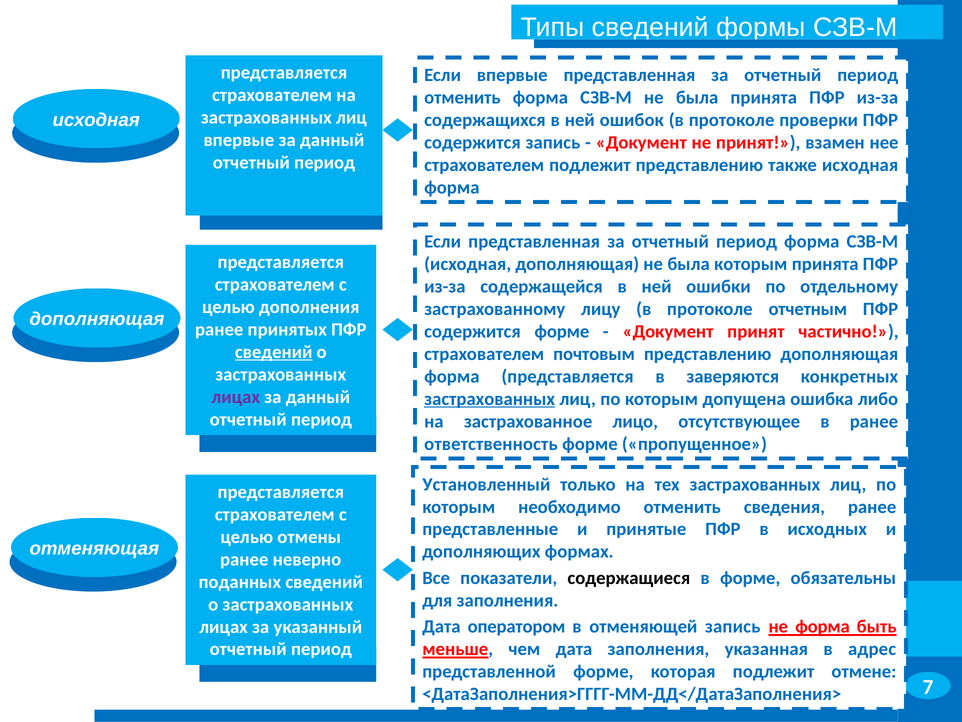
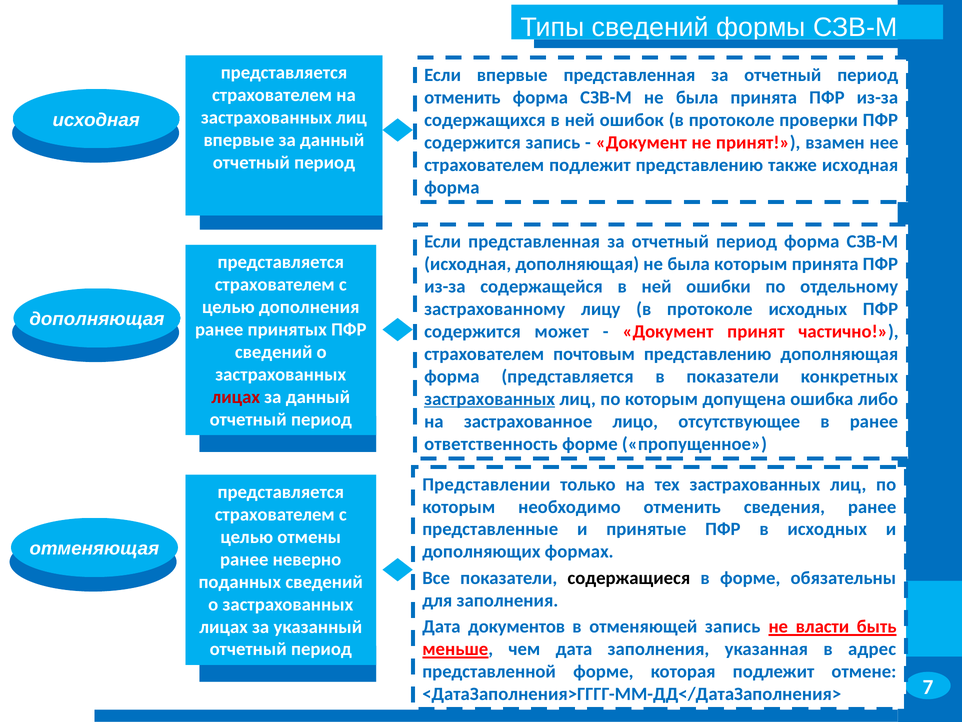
протоколе отчетным: отчетным -> исходных (808, 309)
содержится форме: форме -> может (562, 331)
сведений underline: present -> none (274, 352)
в заверяются: заверяются -> показатели (733, 376)
лицах colour: purple -> red (236, 397)
Установленный: Установленный -> Представлении (486, 484)
оператором: оператором -> документов (517, 626)
не форма: форма -> власти (822, 626)
